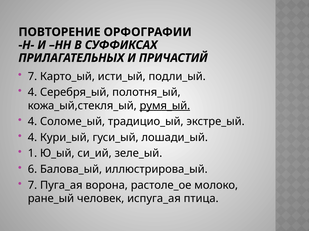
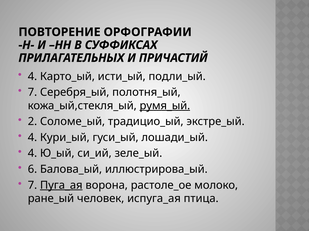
7: 7 -> 4 (32, 77)
4: 4 -> 7 (32, 93)
4: 4 -> 2 (32, 122)
1: 1 -> 4 (32, 154)
Пуга_ая underline: none -> present (61, 186)
